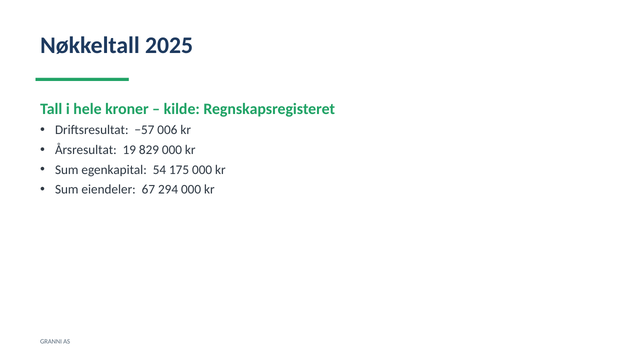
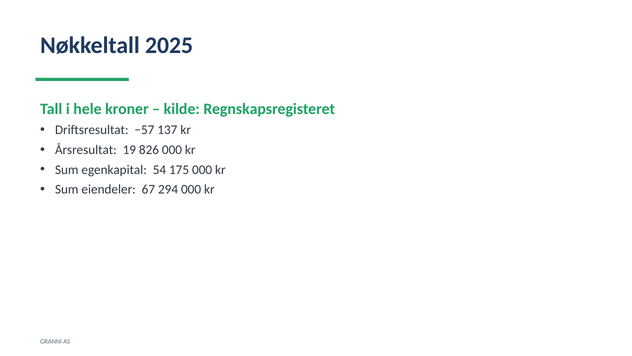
006: 006 -> 137 (167, 130)
829: 829 -> 826 (149, 150)
